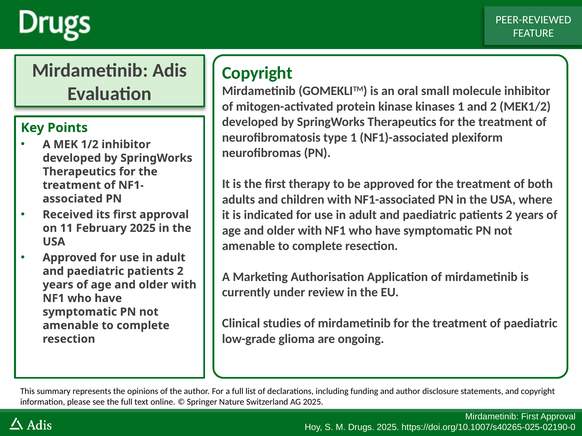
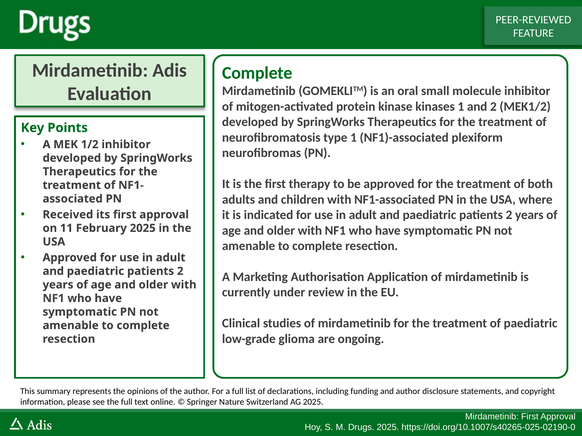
Copyright: Copyright -> Complete (257, 73)
